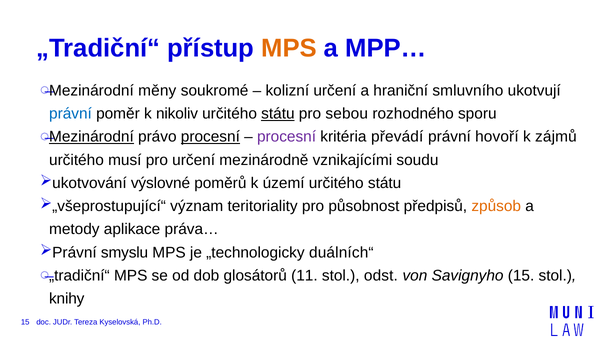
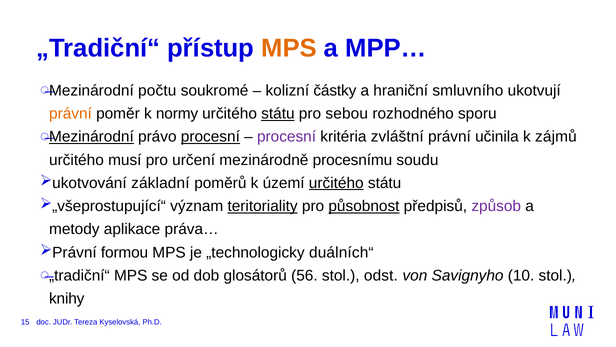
měny: měny -> počtu (157, 90)
kolizní určení: určení -> částky (335, 90)
právní colour: blue -> orange (70, 113)
nikoliv: nikoliv -> normy (177, 113)
převádí: převádí -> zvláštní (397, 137)
hovoří: hovoří -> učinila (497, 137)
vznikajícími: vznikajícími -> procesnímu (352, 160)
výslovné: výslovné -> základní (160, 183)
určitého underline: none -> present (336, 183)
teritoriality underline: none -> present (263, 206)
působnost underline: none -> present (364, 206)
způsob colour: orange -> purple (496, 206)
smyslu: smyslu -> formou (125, 252)
11: 11 -> 56 (304, 275)
Savignyho 15: 15 -> 10 (521, 275)
